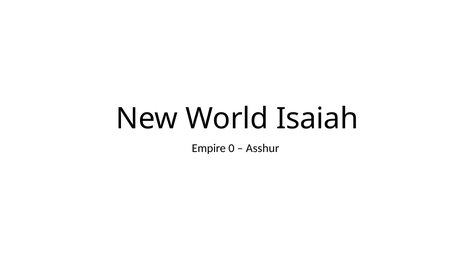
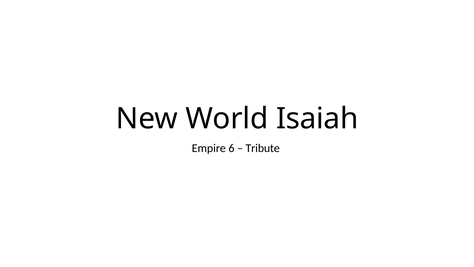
0: 0 -> 6 (231, 148)
Asshur: Asshur -> Tribute (263, 148)
